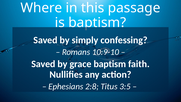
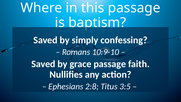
grace baptism: baptism -> passage (110, 64)
